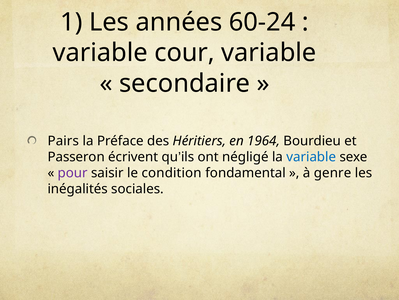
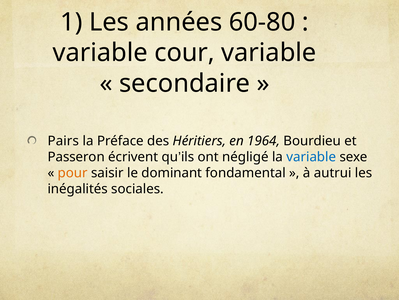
60-24: 60-24 -> 60-80 (262, 22)
pour colour: purple -> orange (73, 173)
condition: condition -> dominant (172, 173)
genre: genre -> autrui (333, 173)
